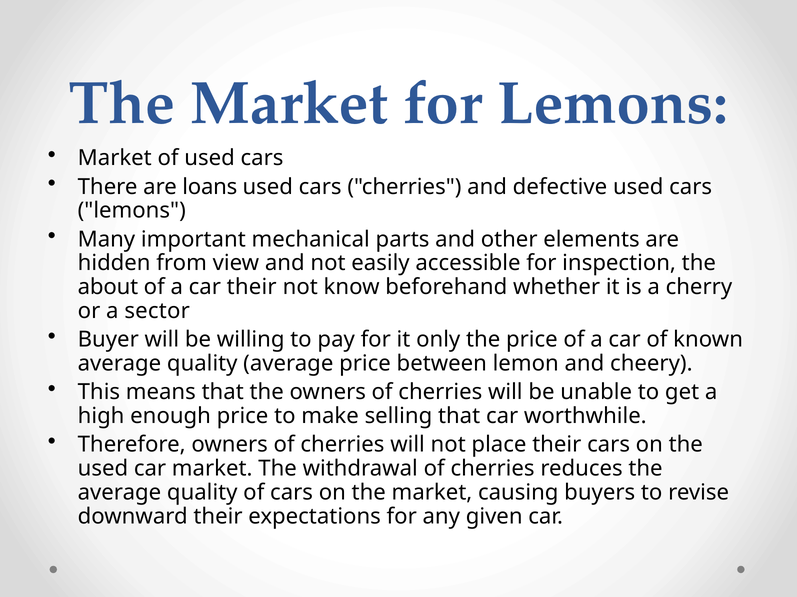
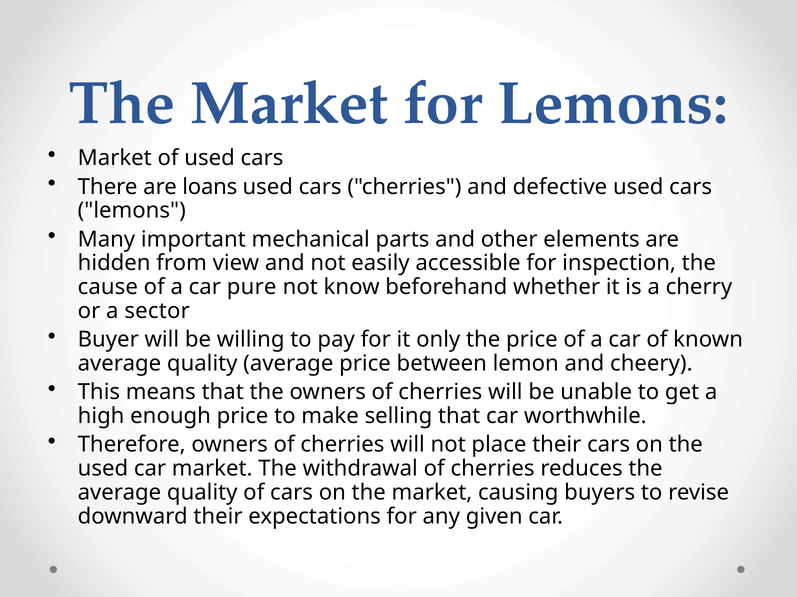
about: about -> cause (108, 287)
car their: their -> pure (252, 287)
